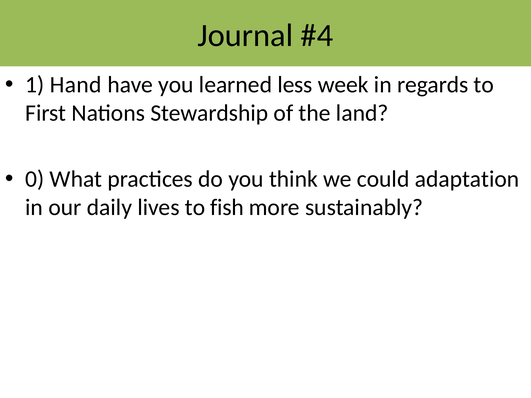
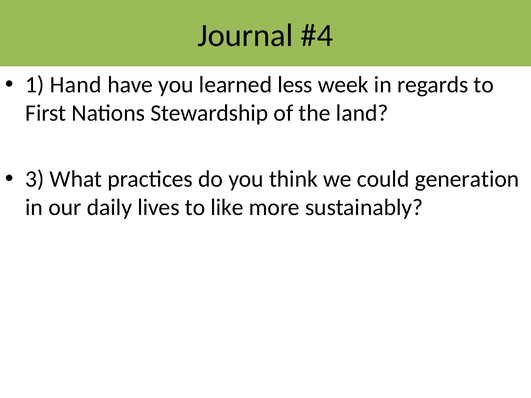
0: 0 -> 3 (35, 179)
adaptation: adaptation -> generation (467, 179)
fish: fish -> like (227, 208)
